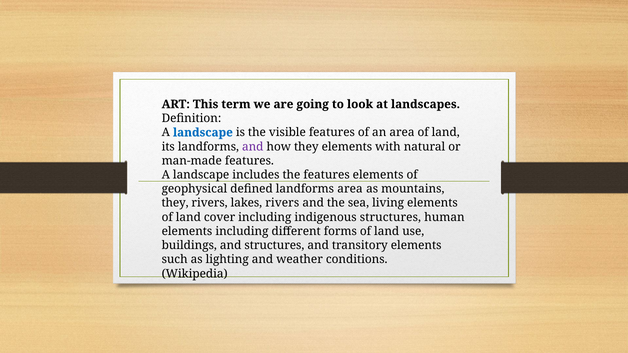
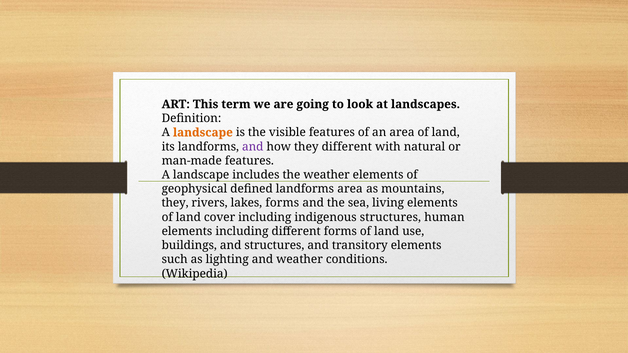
landscape colour: blue -> orange (203, 133)
they elements: elements -> different (347, 147)
the features: features -> weather (327, 175)
lakes rivers: rivers -> forms (282, 203)
